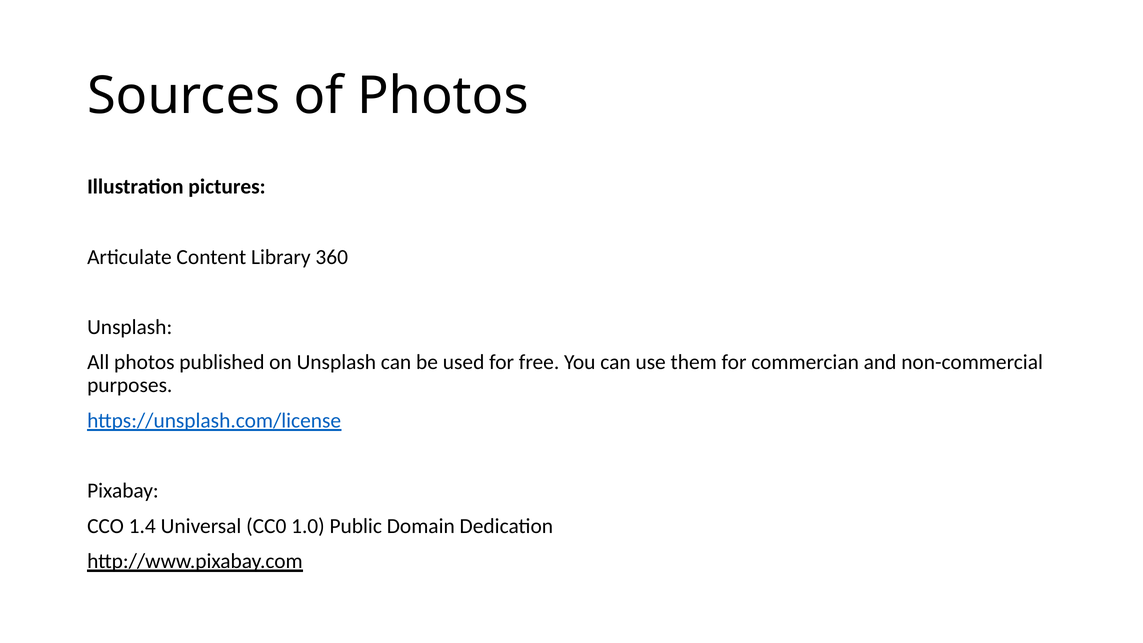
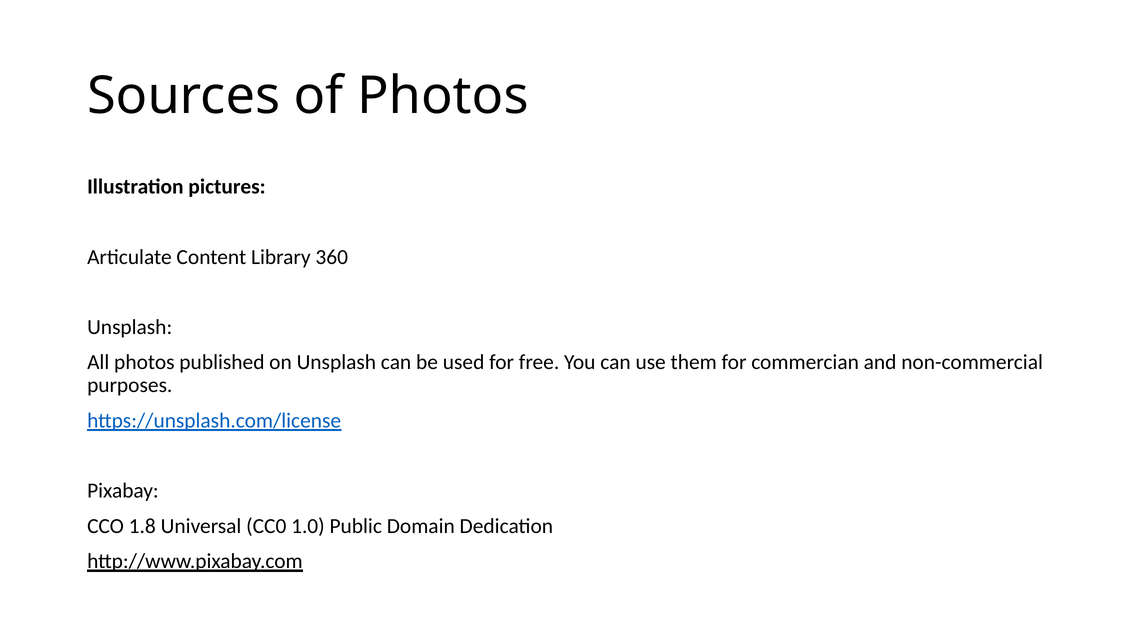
1.4: 1.4 -> 1.8 (142, 526)
